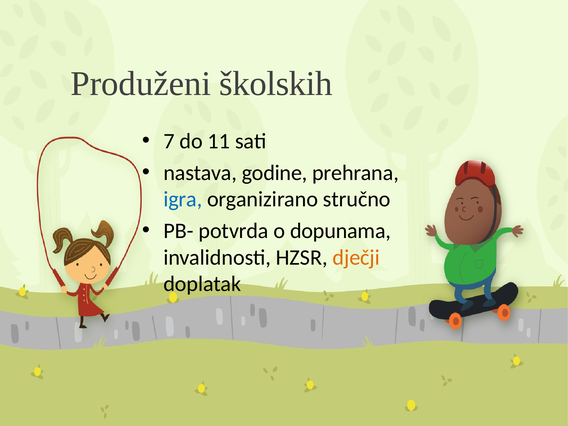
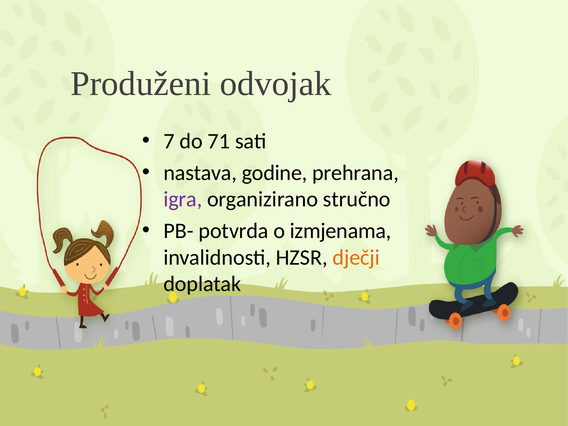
školskih: školskih -> odvojak (276, 84)
11: 11 -> 71 (219, 141)
igra colour: blue -> purple (183, 199)
dopunama: dopunama -> izmjenama (341, 231)
